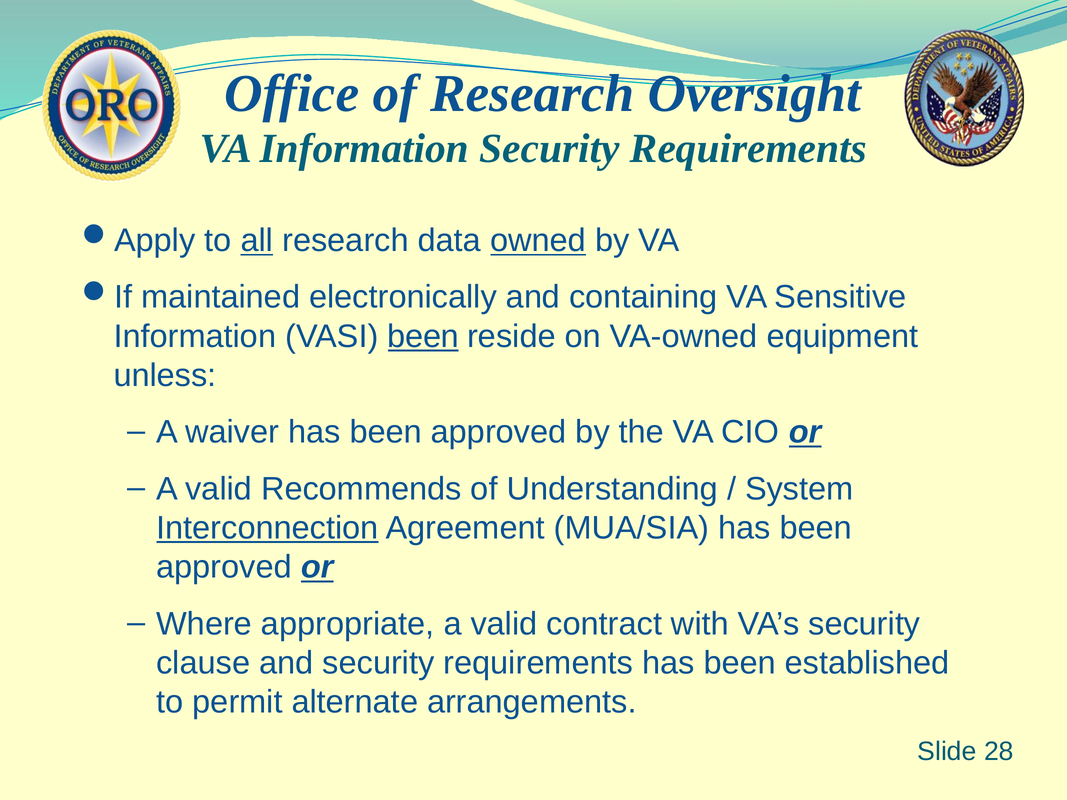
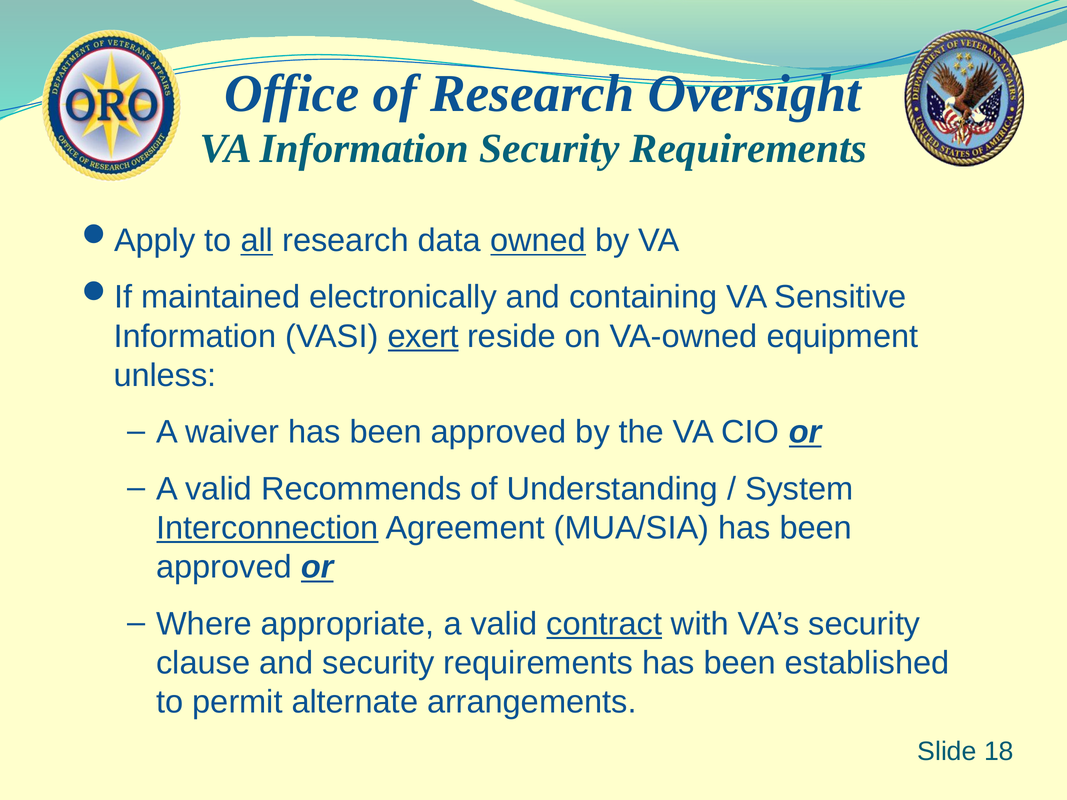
VASI been: been -> exert (423, 336)
contract underline: none -> present (604, 624)
28: 28 -> 18 (999, 752)
